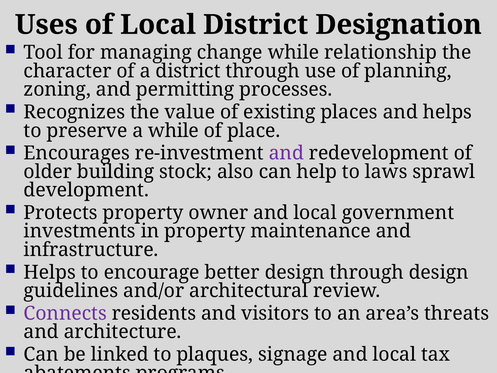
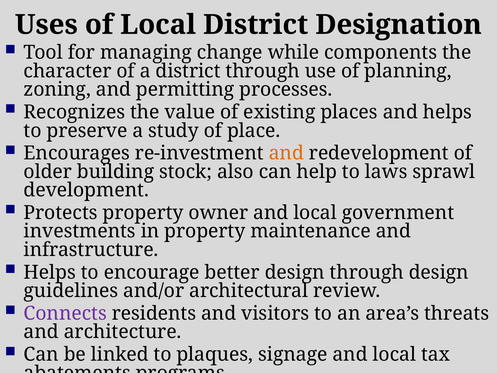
relationship: relationship -> components (381, 52)
a while: while -> study (173, 131)
and colour: purple -> orange (286, 153)
